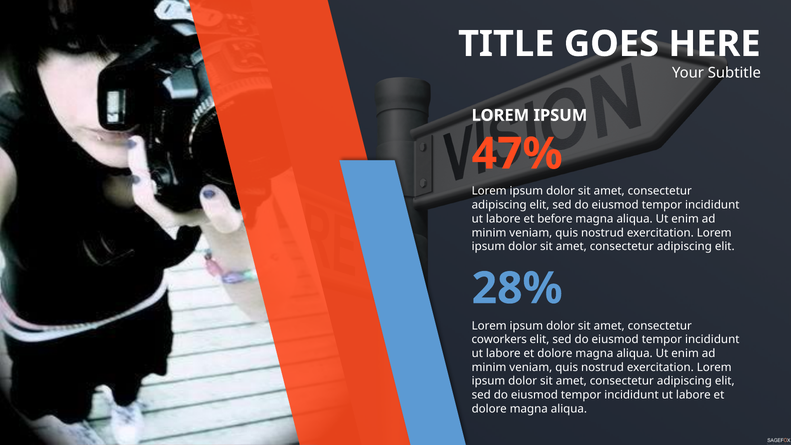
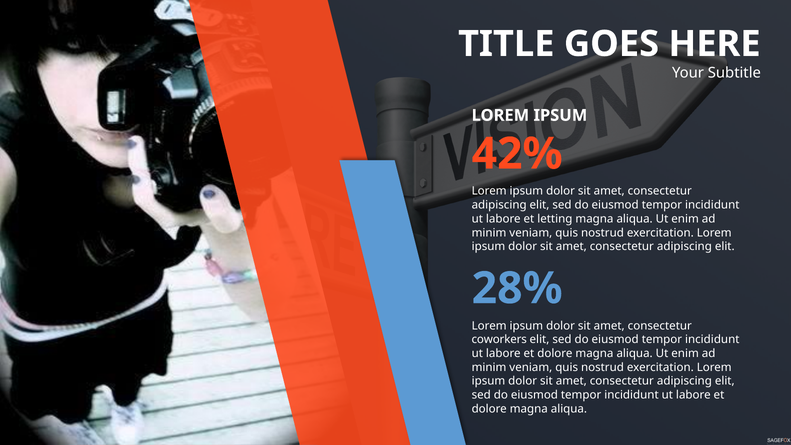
47%: 47% -> 42% (517, 154)
before: before -> letting (555, 219)
